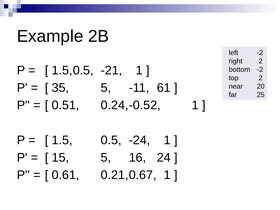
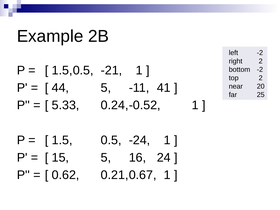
35: 35 -> 44 (60, 88)
61: 61 -> 41 (164, 88)
0.51: 0.51 -> 5.33 (66, 105)
0.61: 0.61 -> 0.62 (66, 175)
